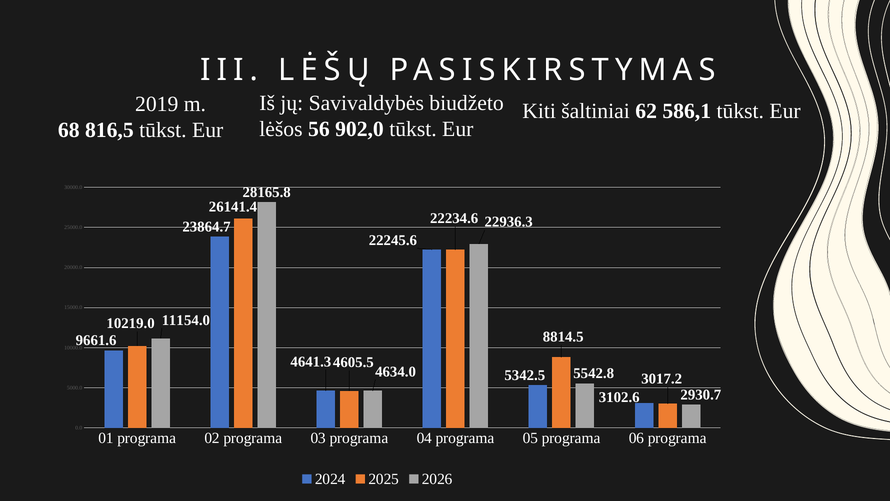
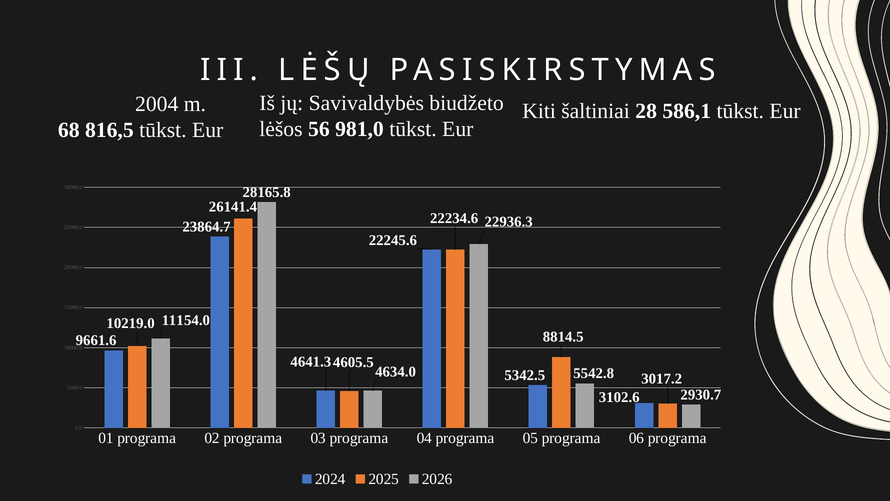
2019: 2019 -> 2004 (157, 104)
62: 62 -> 28 (646, 111)
902,0: 902,0 -> 981,0 (359, 129)
